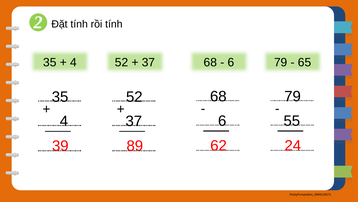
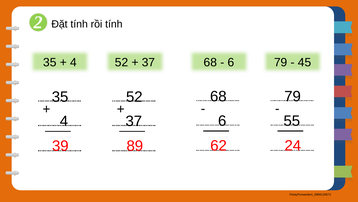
65: 65 -> 45 (305, 62)
